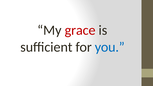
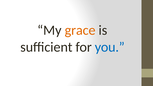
grace colour: red -> orange (80, 30)
